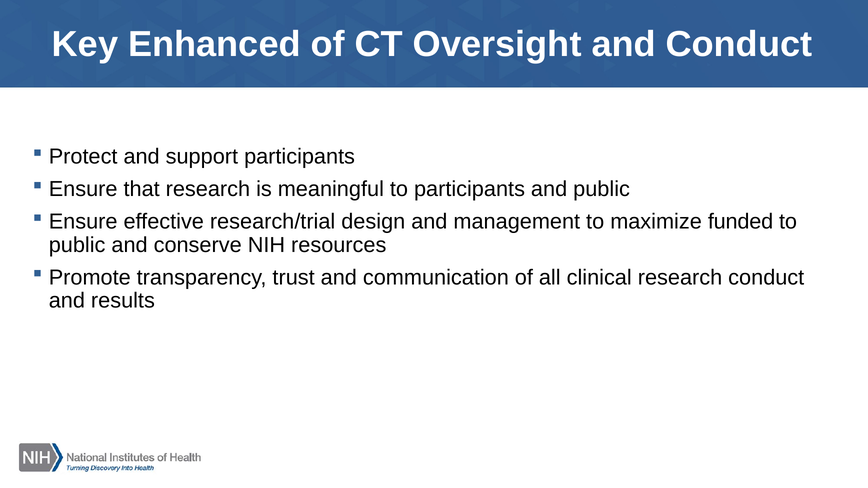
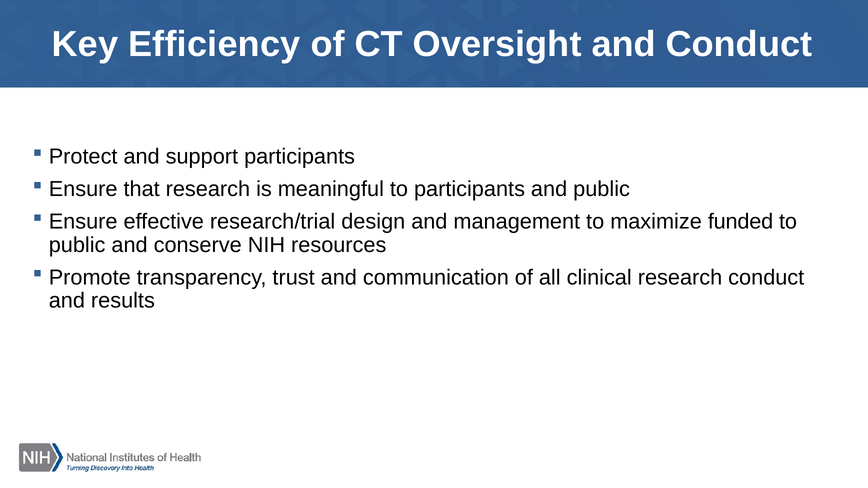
Enhanced: Enhanced -> Efficiency (214, 44)
